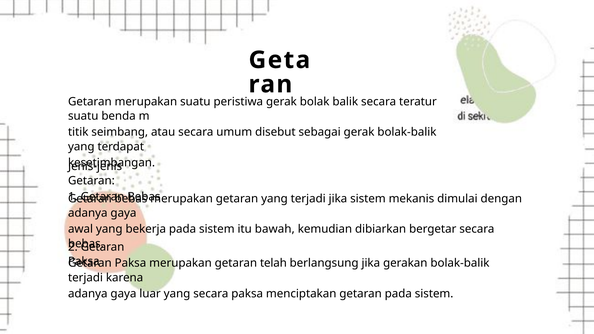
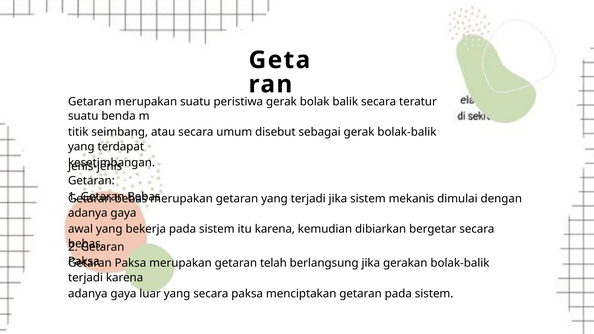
itu bawah: bawah -> karena (275, 229)
